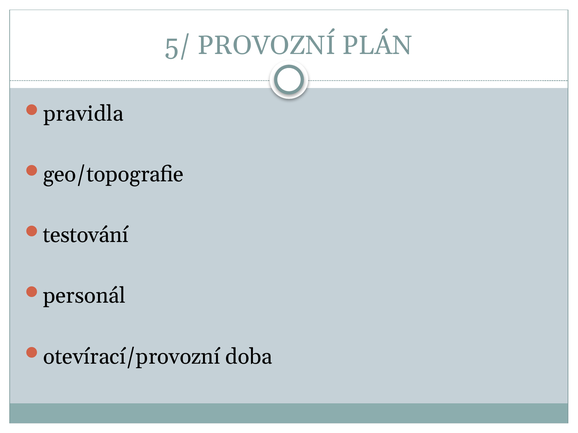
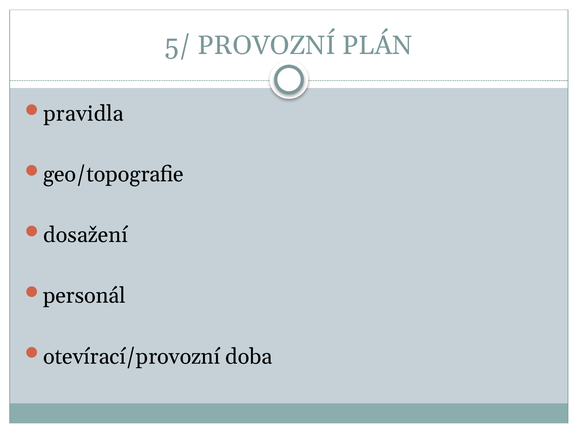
testování: testování -> dosažení (85, 235)
